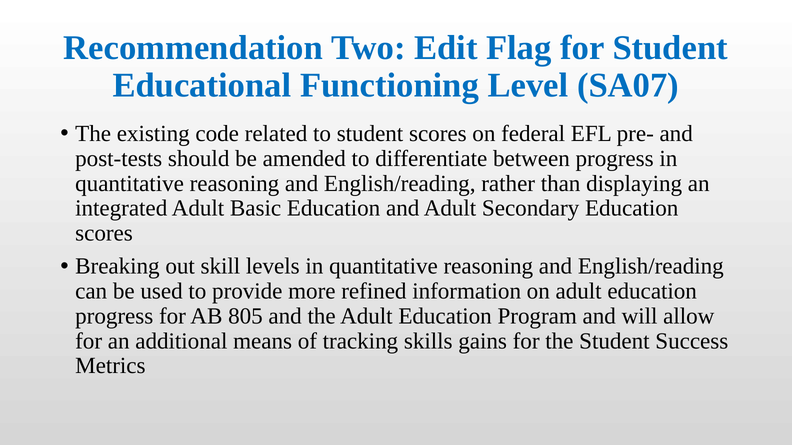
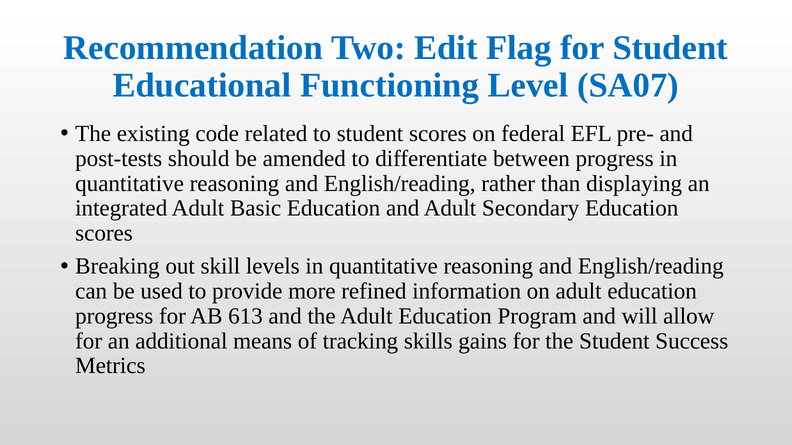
805: 805 -> 613 (245, 316)
